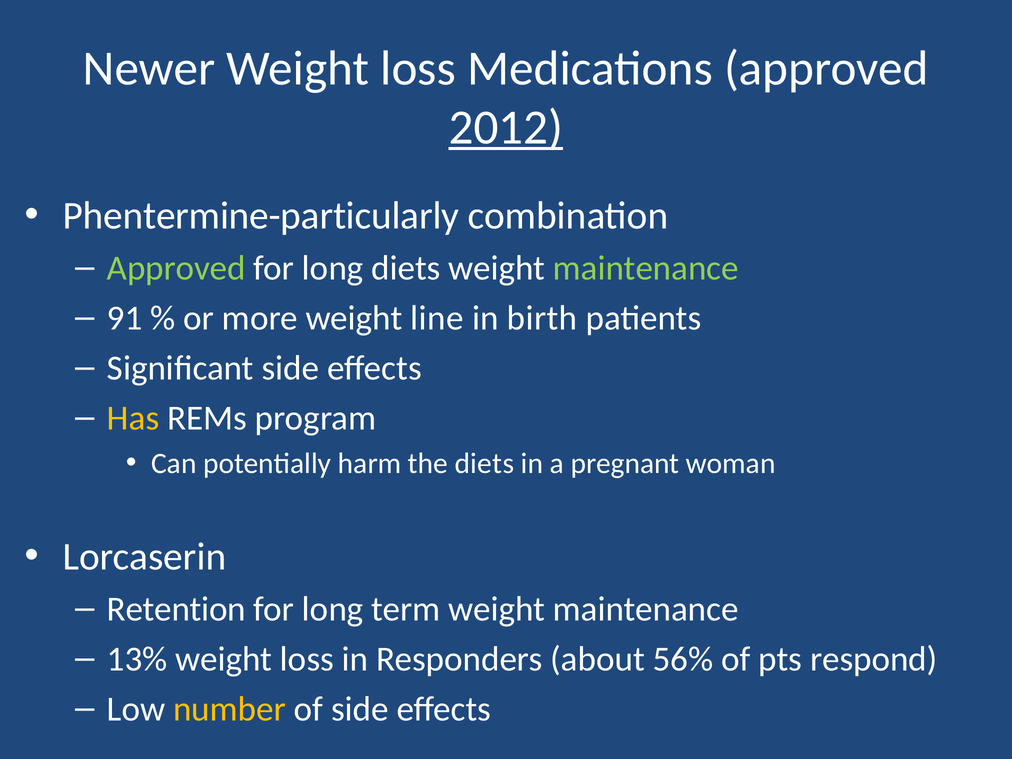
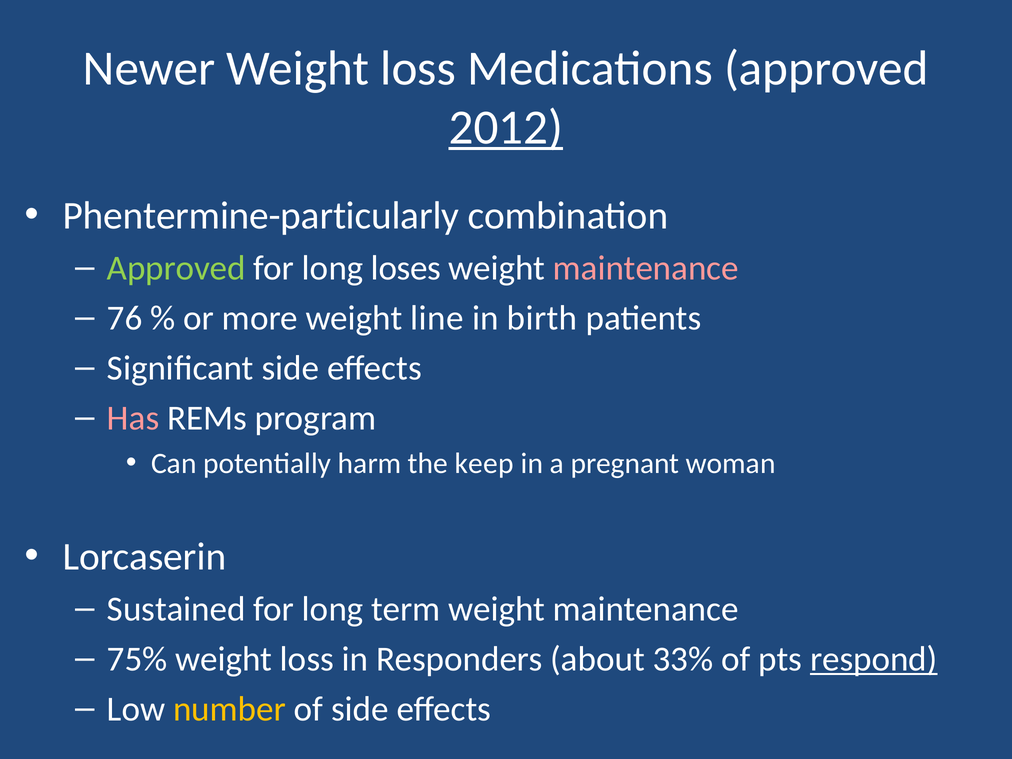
long diets: diets -> loses (406, 268)
maintenance colour: light green -> pink (646, 268)
91: 91 -> 76 (125, 318)
Has colour: yellow -> pink (133, 418)
the diets: diets -> keep (484, 463)
Retention: Retention -> Sustained (176, 609)
13%: 13% -> 75% (137, 659)
56%: 56% -> 33% (683, 659)
respond underline: none -> present (874, 659)
